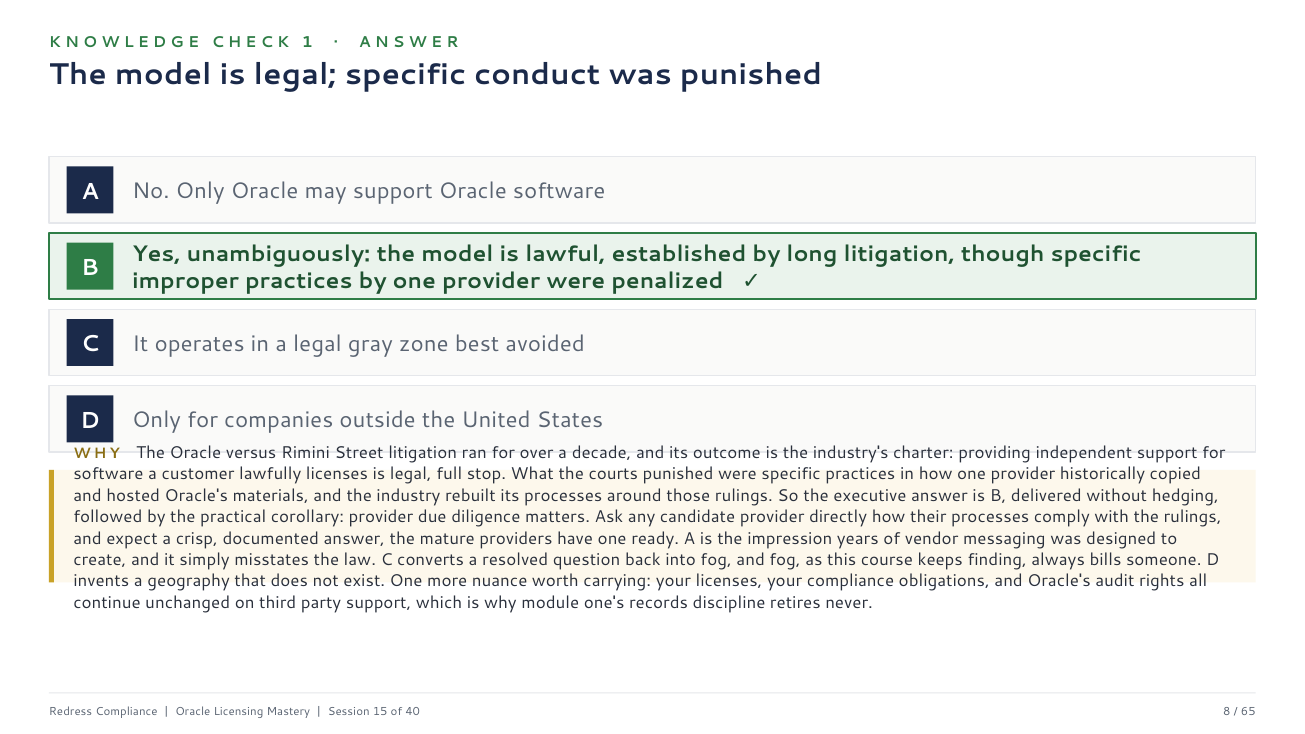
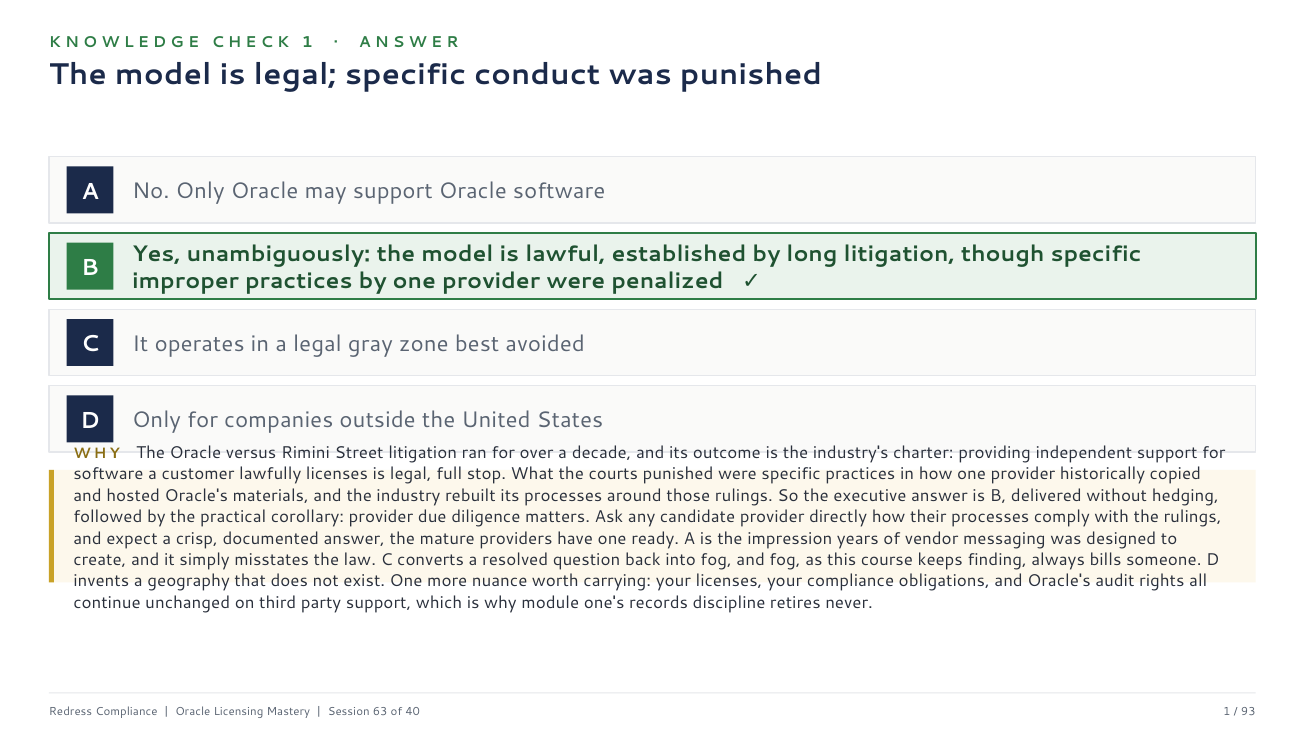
15: 15 -> 63 (380, 711)
40 8: 8 -> 1 (1227, 711)
65: 65 -> 93 (1248, 711)
